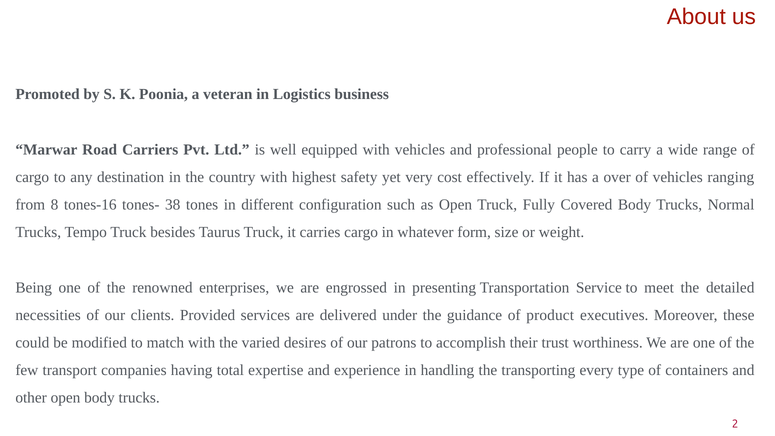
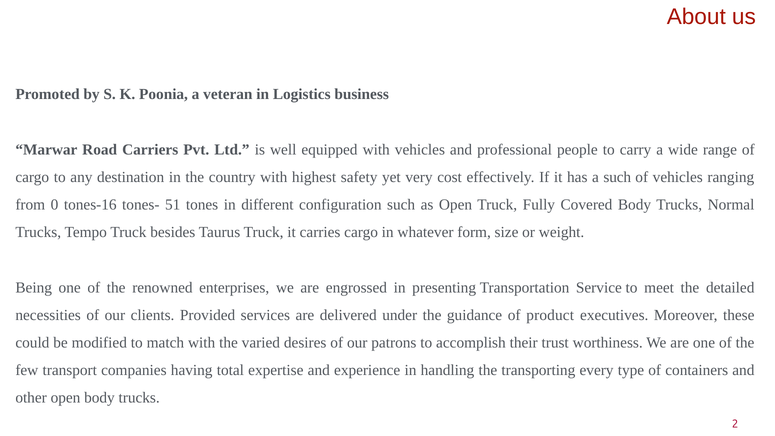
a over: over -> such (617, 177)
8: 8 -> 0 (54, 205)
38: 38 -> 51 (173, 205)
